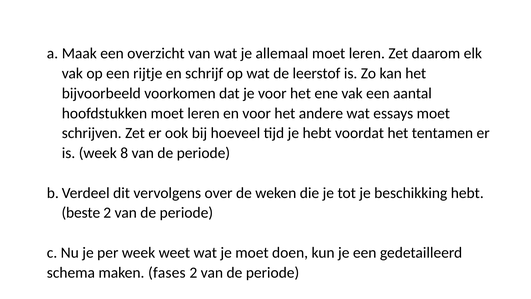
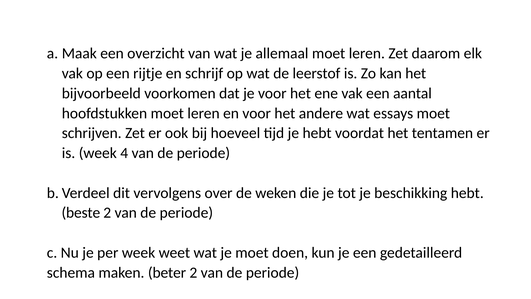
8: 8 -> 4 (124, 153)
fases: fases -> beter (167, 272)
